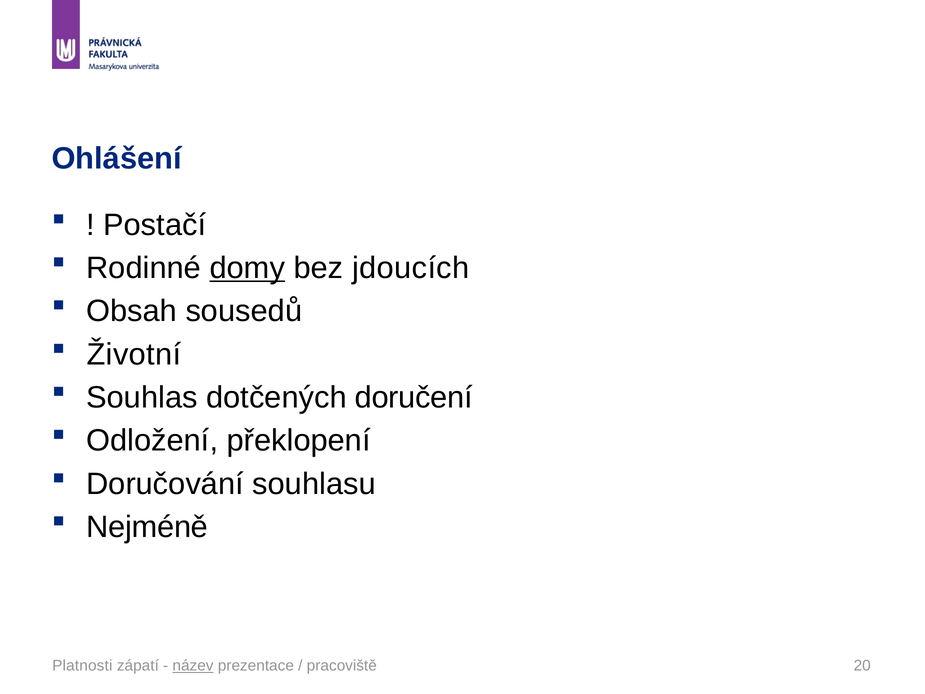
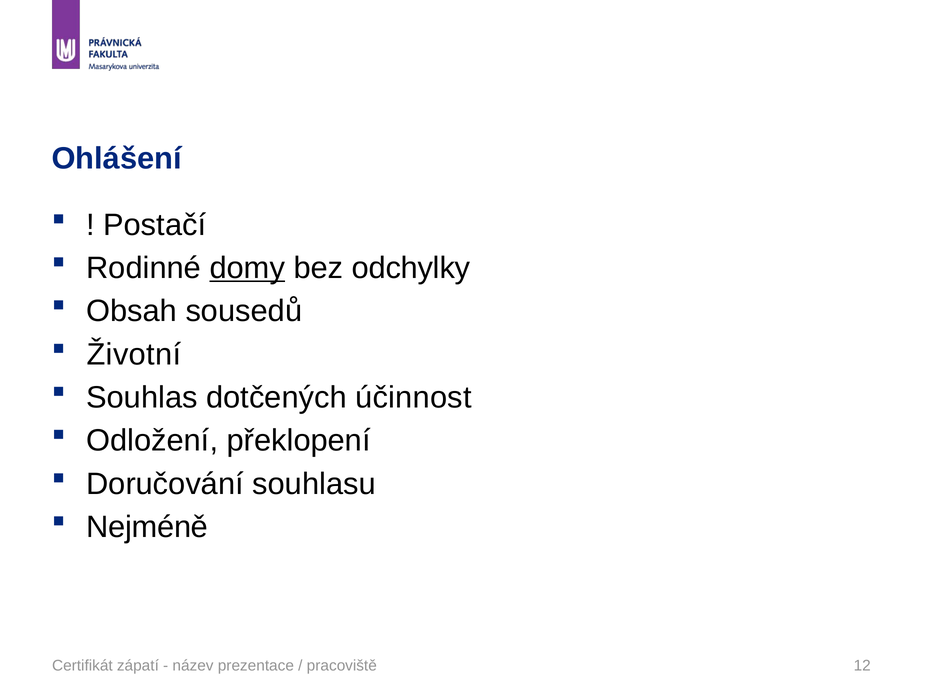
jdoucích: jdoucích -> odchylky (411, 268)
doručení: doručení -> účinnost (413, 397)
Platnosti: Platnosti -> Certifikát (82, 666)
název underline: present -> none (193, 666)
20: 20 -> 12 (862, 666)
